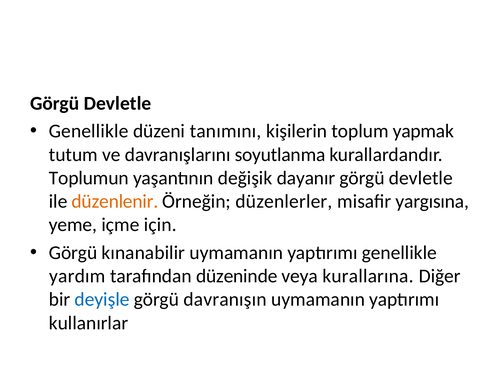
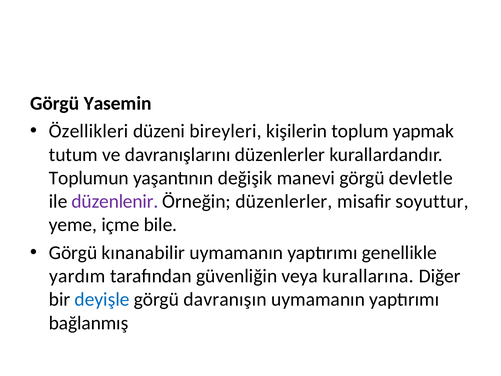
Devletle: Devletle -> Yasemin (118, 103)
Genellikle: Genellikle -> Özellikleri (89, 131)
tanımını: tanımını -> bireyleri (226, 131)
davranışlarını soyutlanma: soyutlanma -> düzenlerler (280, 154)
dayanır: dayanır -> manevi (306, 178)
düzenlenir colour: orange -> purple (115, 201)
yargısına: yargısına -> soyuttur (432, 201)
için: için -> bile (161, 225)
düzeninde: düzeninde -> güvenliğin (237, 276)
kullanırlar: kullanırlar -> bağlanmış (89, 323)
